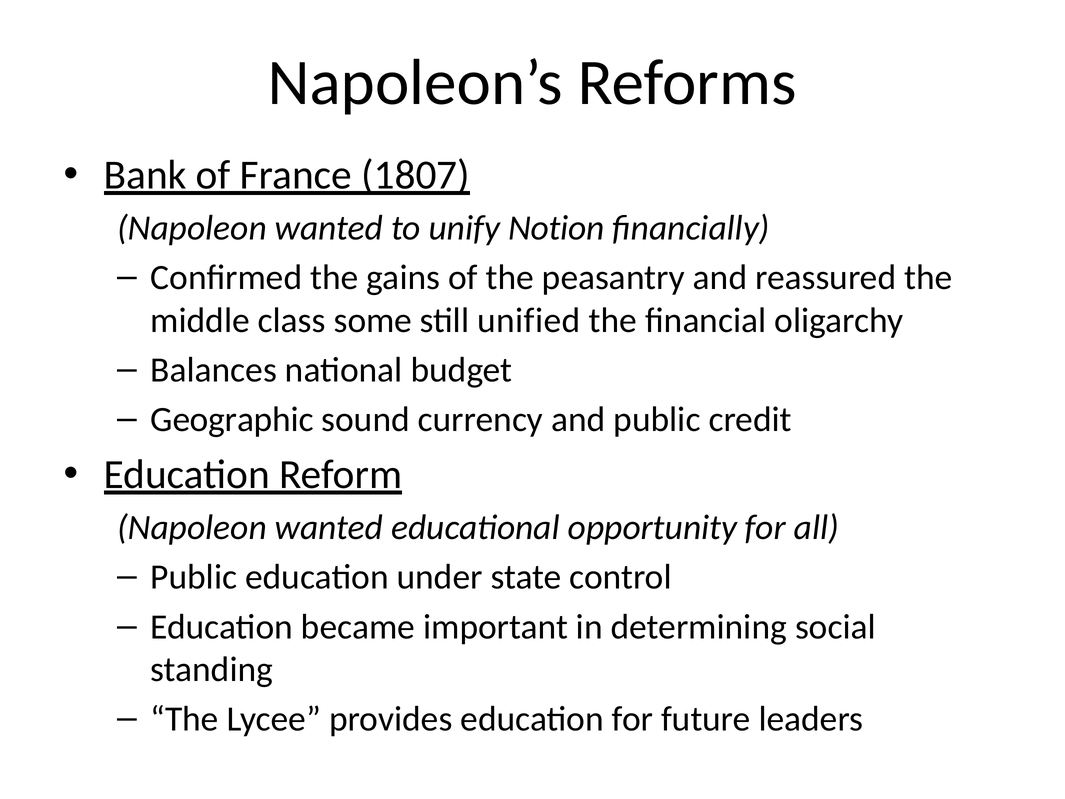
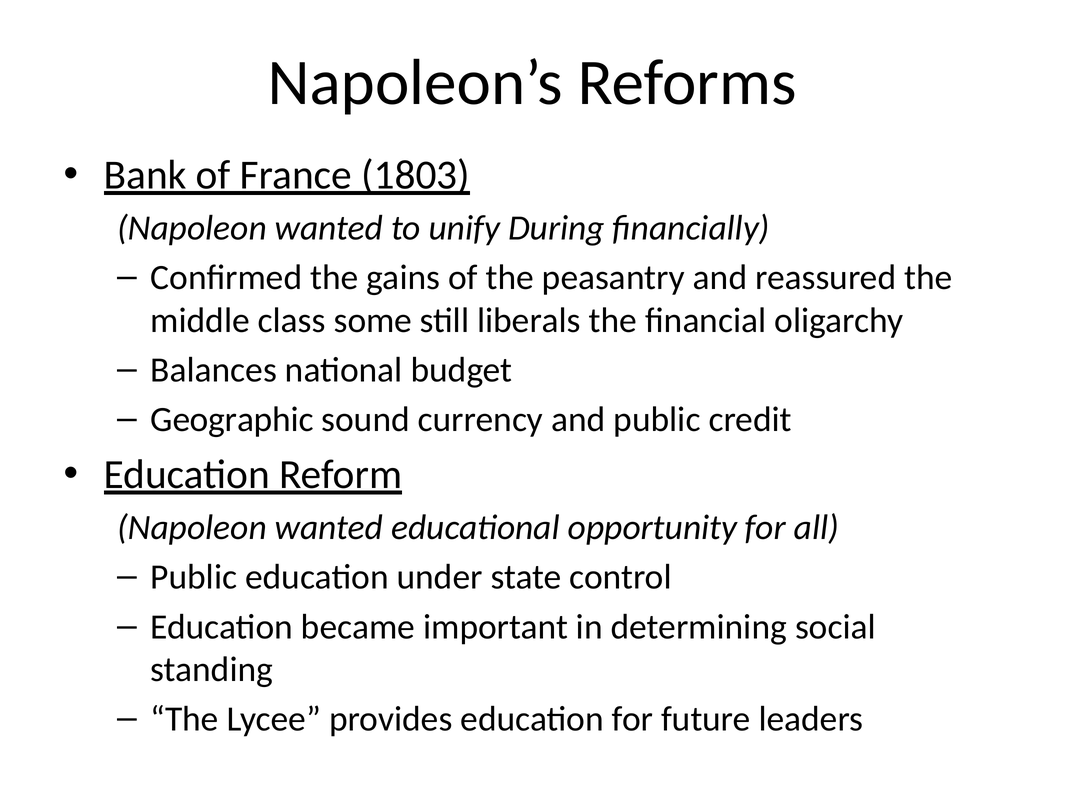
1807: 1807 -> 1803 (416, 175)
Notion: Notion -> During (556, 228)
unified: unified -> liberals (529, 320)
